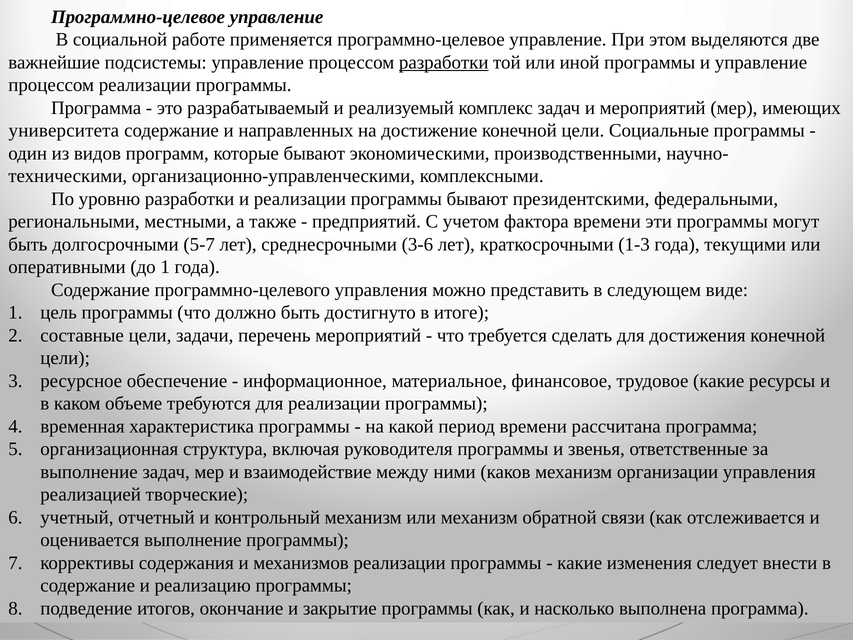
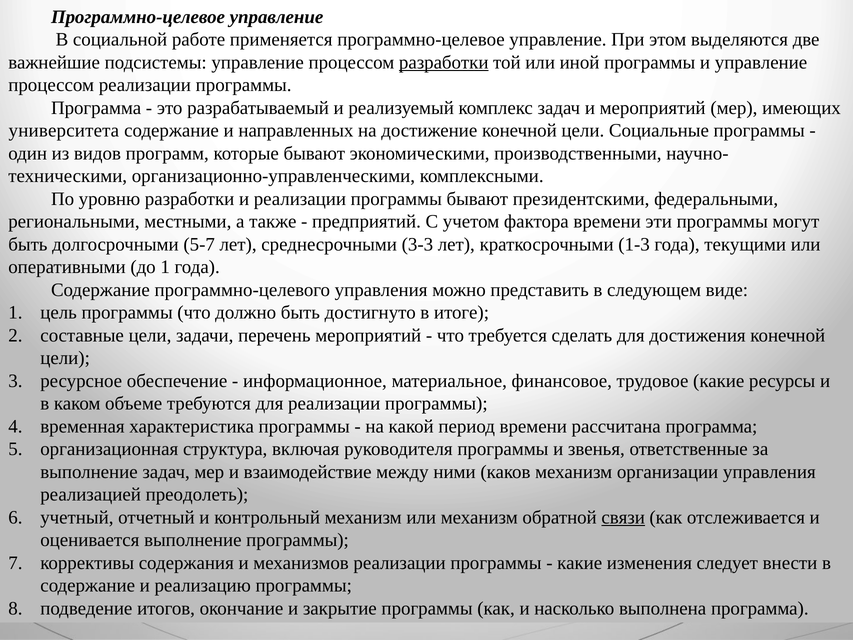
3-6: 3-6 -> 3-3 (417, 244)
творческие: творческие -> преодолеть (197, 494)
связи underline: none -> present (623, 517)
